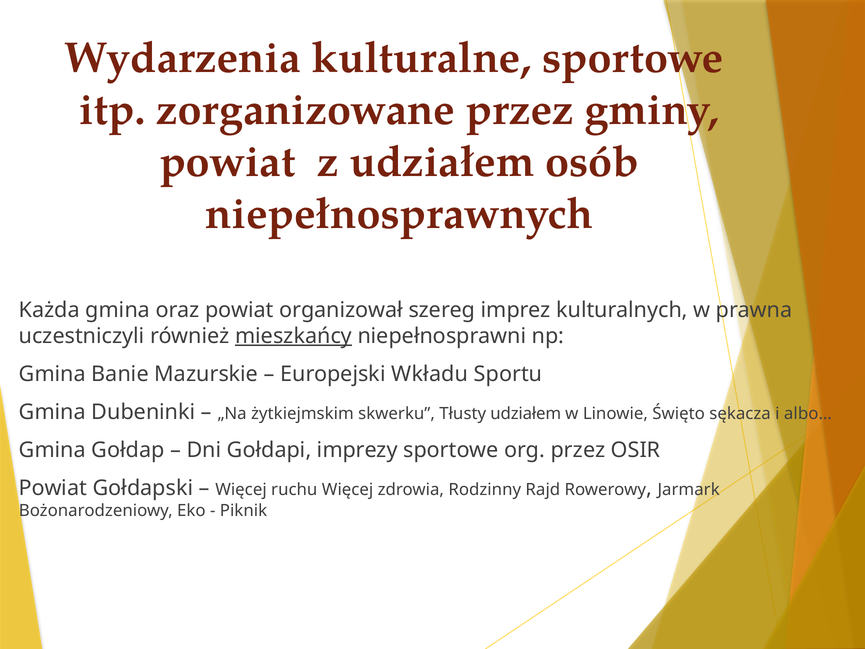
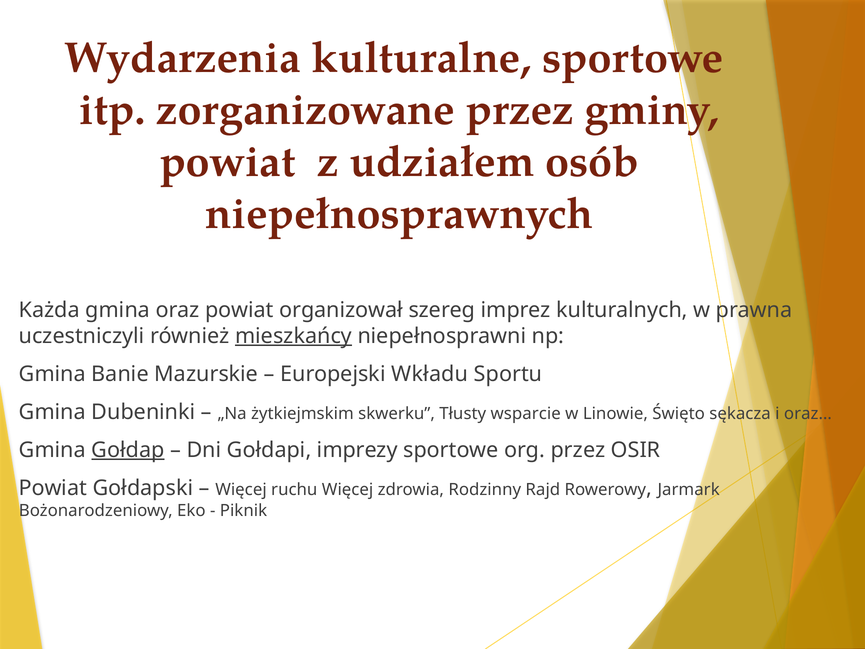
Tłusty udziałem: udziałem -> wsparcie (526, 413)
albo…: albo… -> oraz… (808, 413)
Gołdap underline: none -> present (128, 450)
